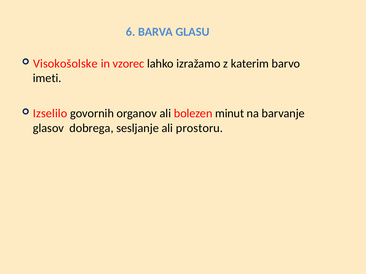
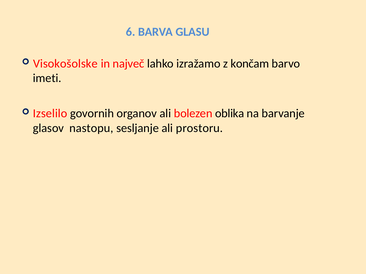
vzorec: vzorec -> največ (129, 64)
katerim: katerim -> končam (250, 64)
minut: minut -> oblika (230, 114)
dobrega: dobrega -> nastopu (91, 128)
